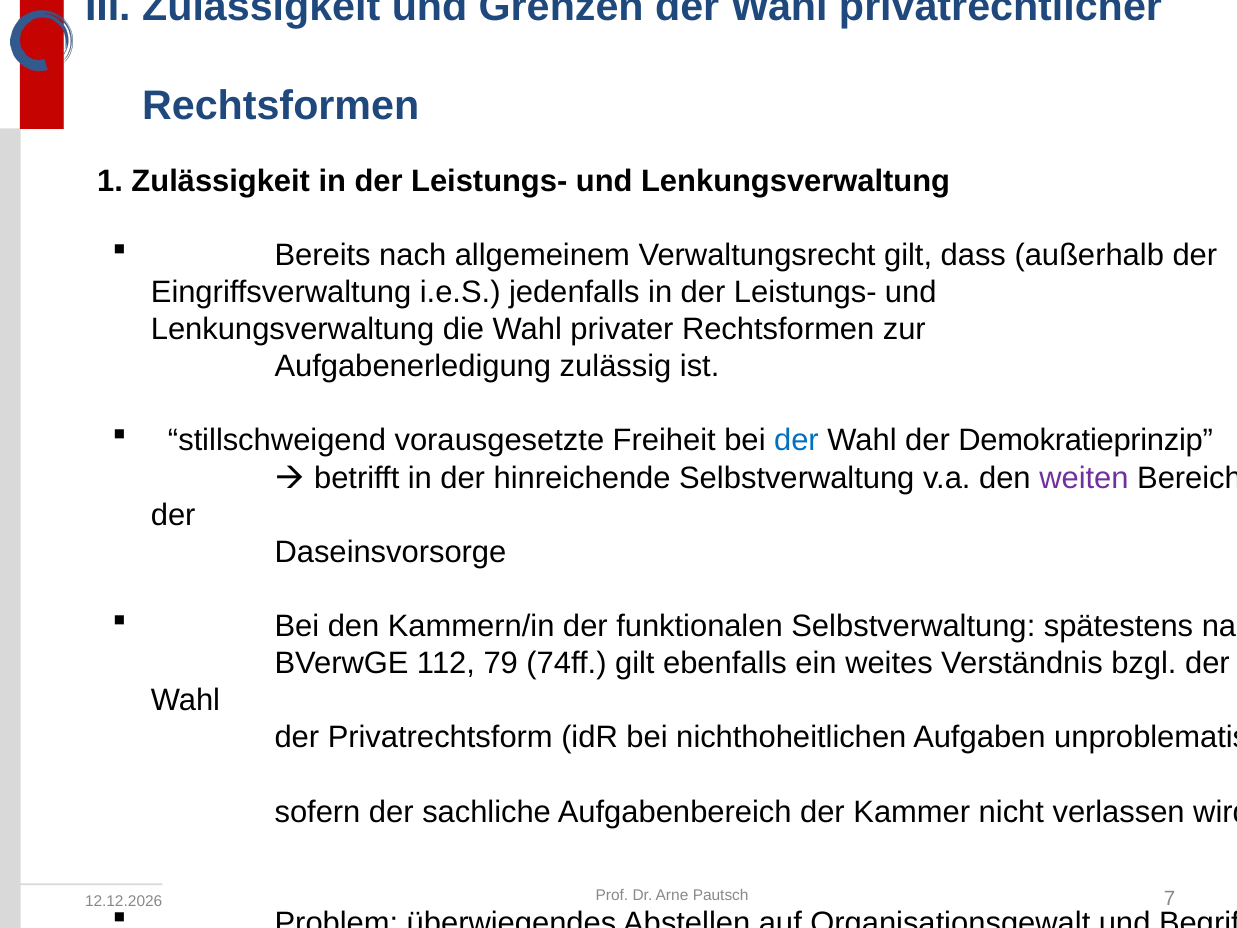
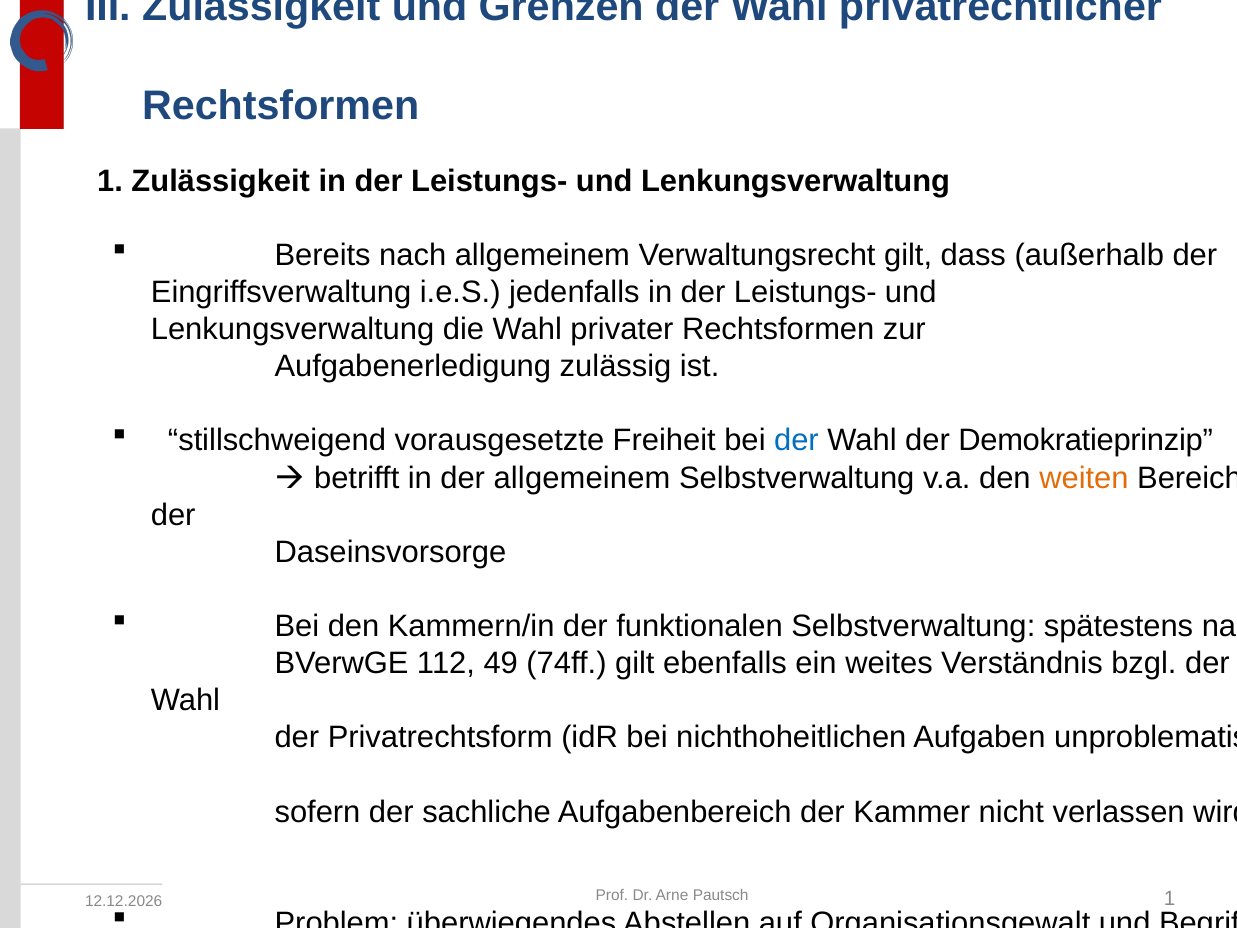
der hinreichende: hinreichende -> allgemeinem (582, 478)
weiten colour: purple -> orange (1084, 478)
79: 79 -> 49 (501, 663)
7: 7 -> 1 (1170, 898)
